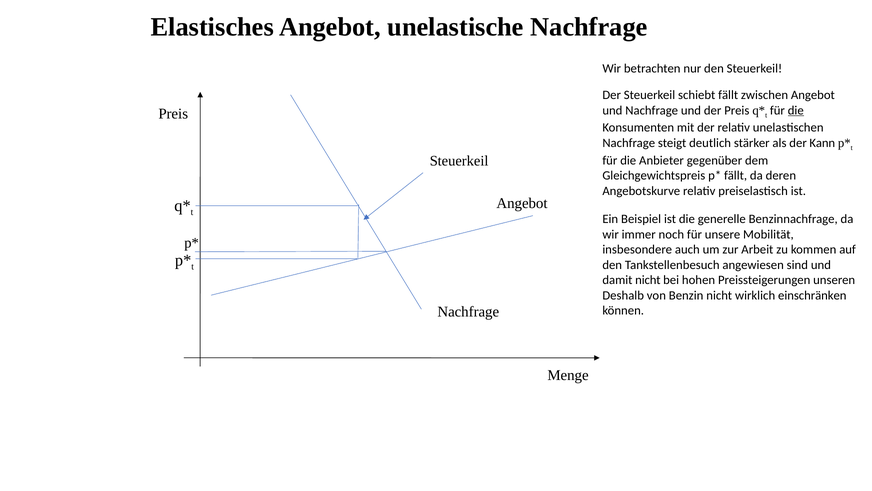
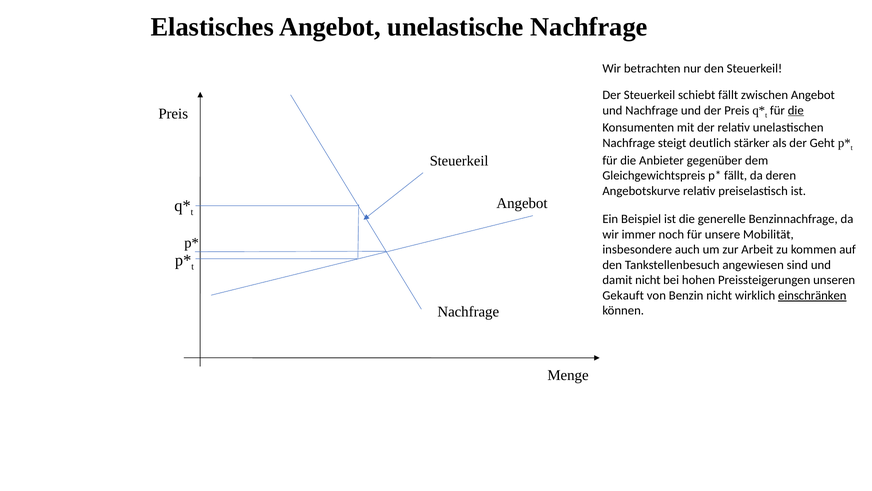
Kann: Kann -> Geht (822, 143)
Deshalb: Deshalb -> Gekauft (623, 295)
einschränken underline: none -> present (812, 295)
